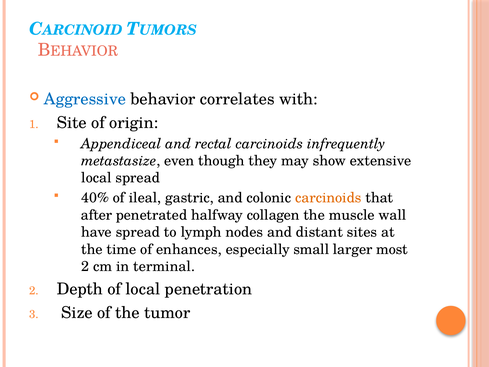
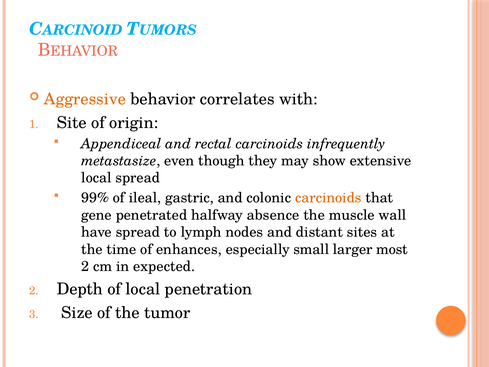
Aggressive colour: blue -> orange (85, 99)
40%: 40% -> 99% (95, 198)
after: after -> gene (97, 215)
collagen: collagen -> absence (273, 215)
terminal: terminal -> expected (164, 266)
